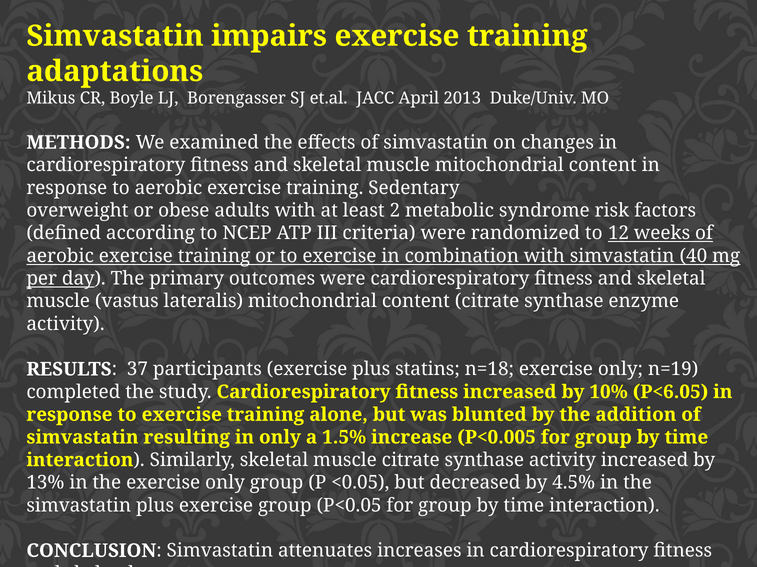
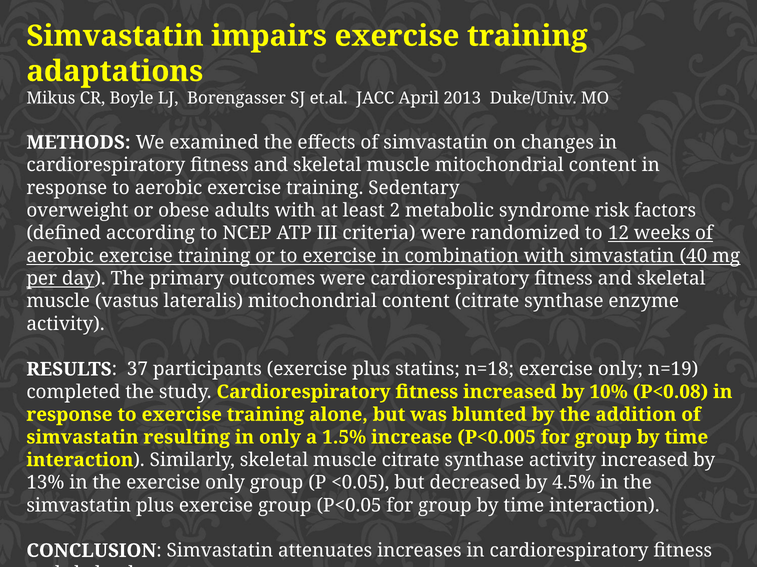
P<6.05: P<6.05 -> P<0.08 (670, 392)
